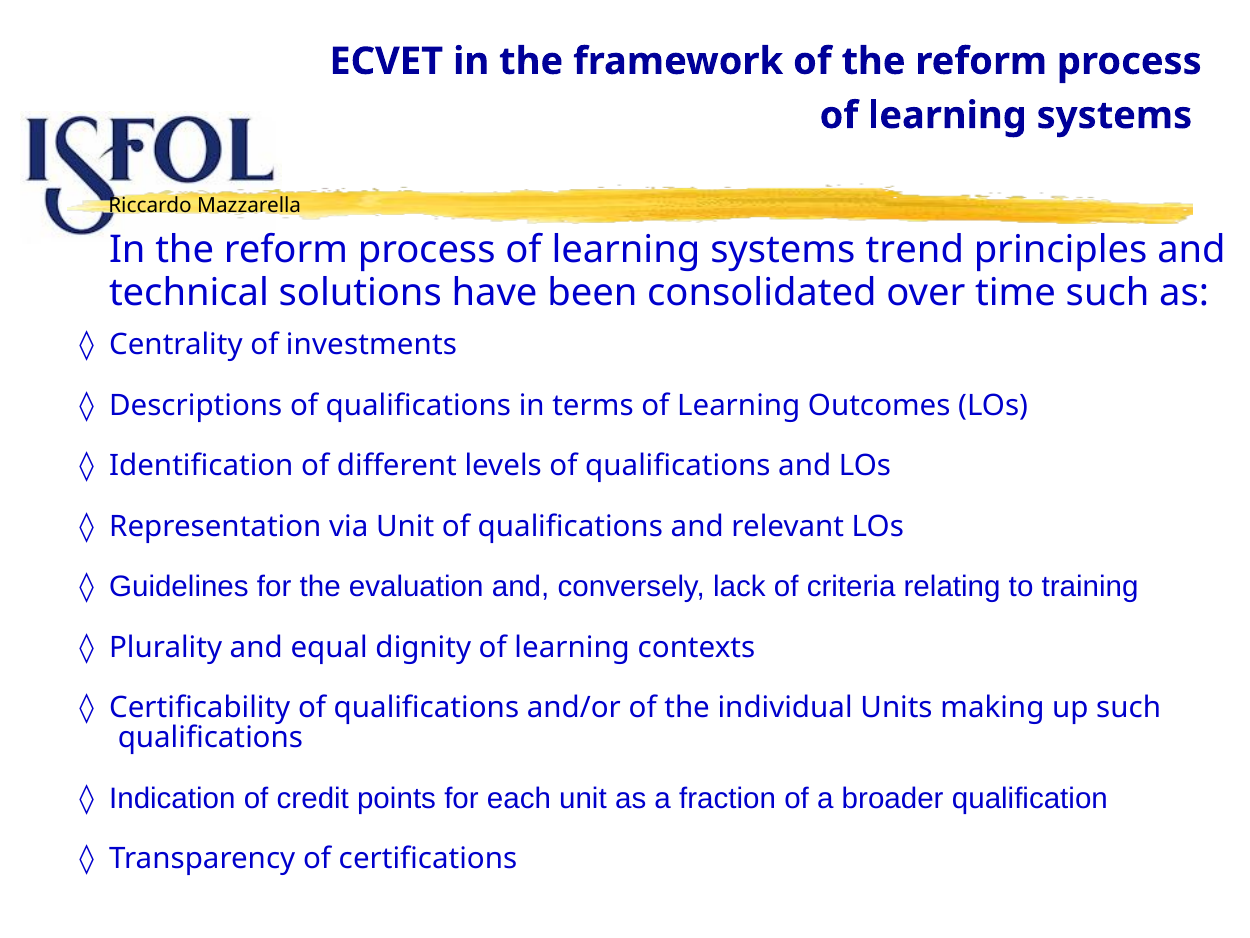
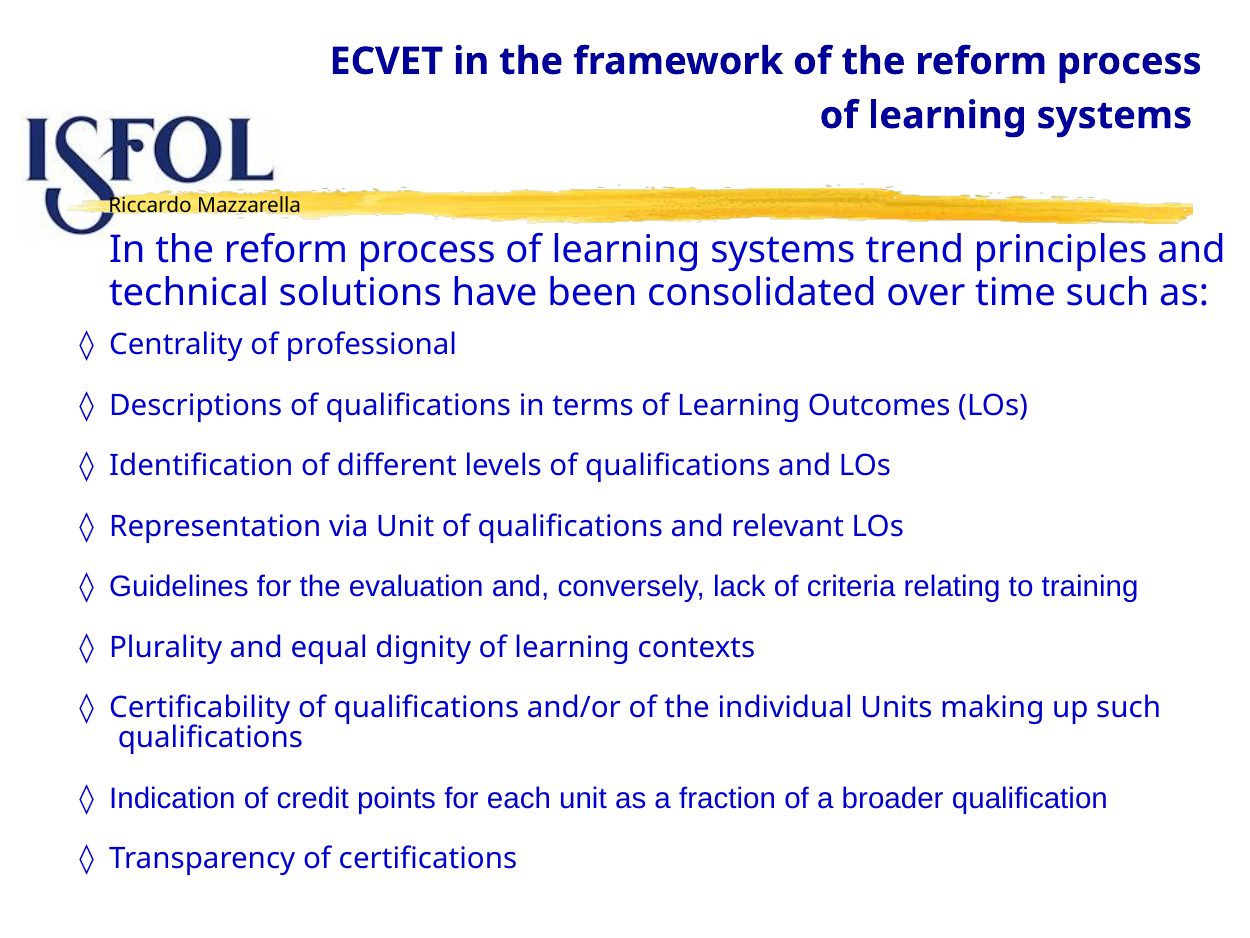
investments: investments -> professional (372, 345)
